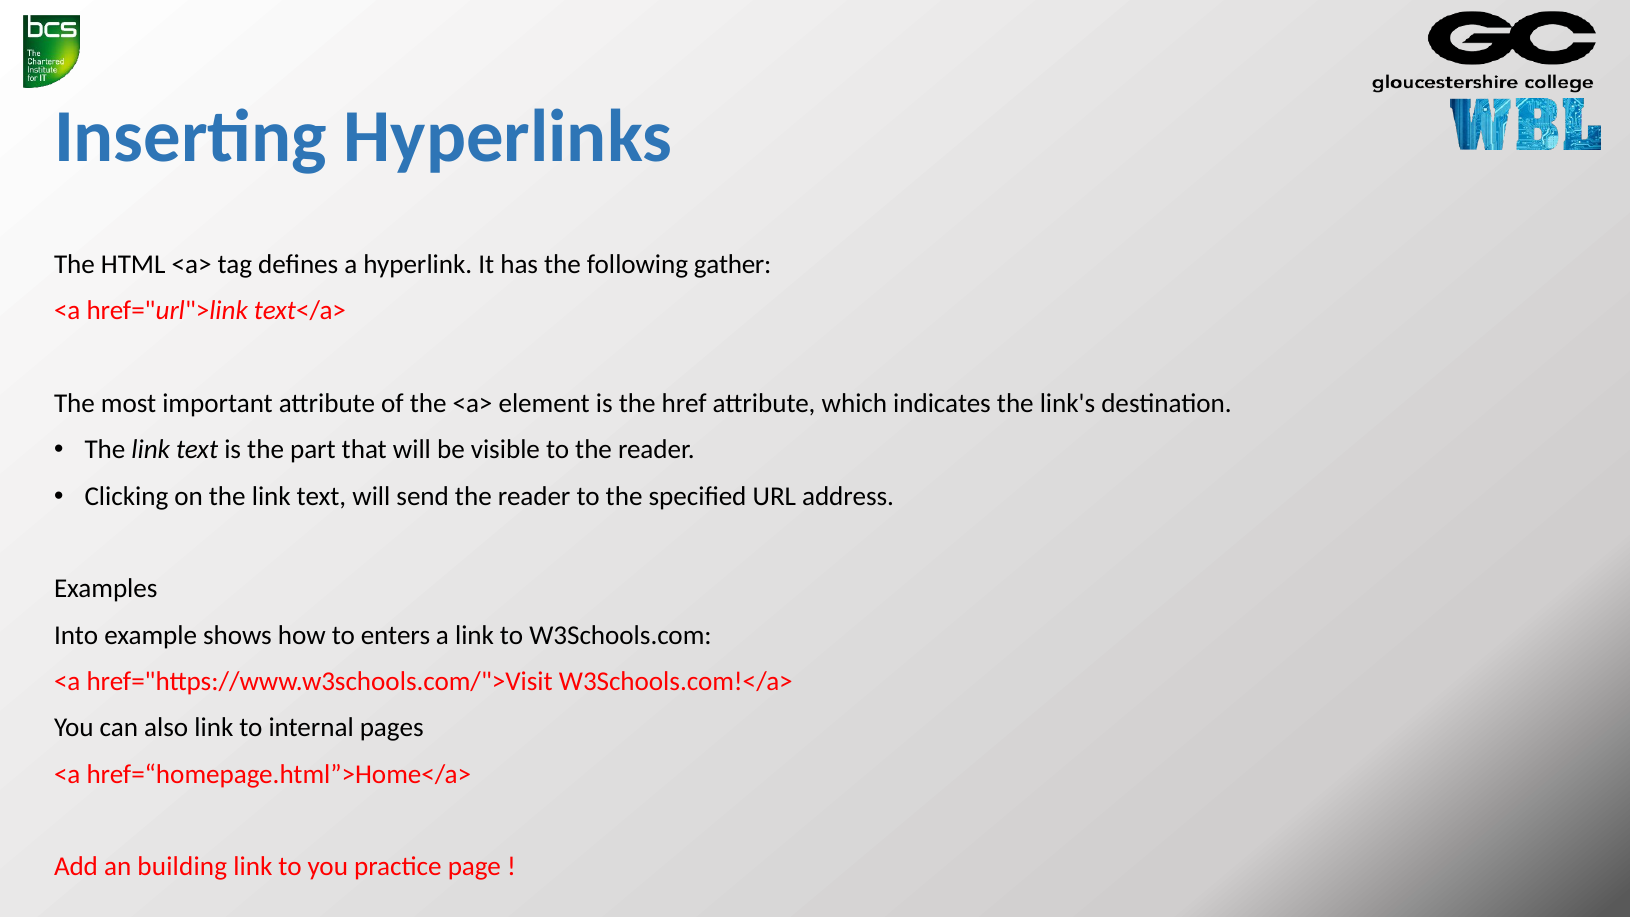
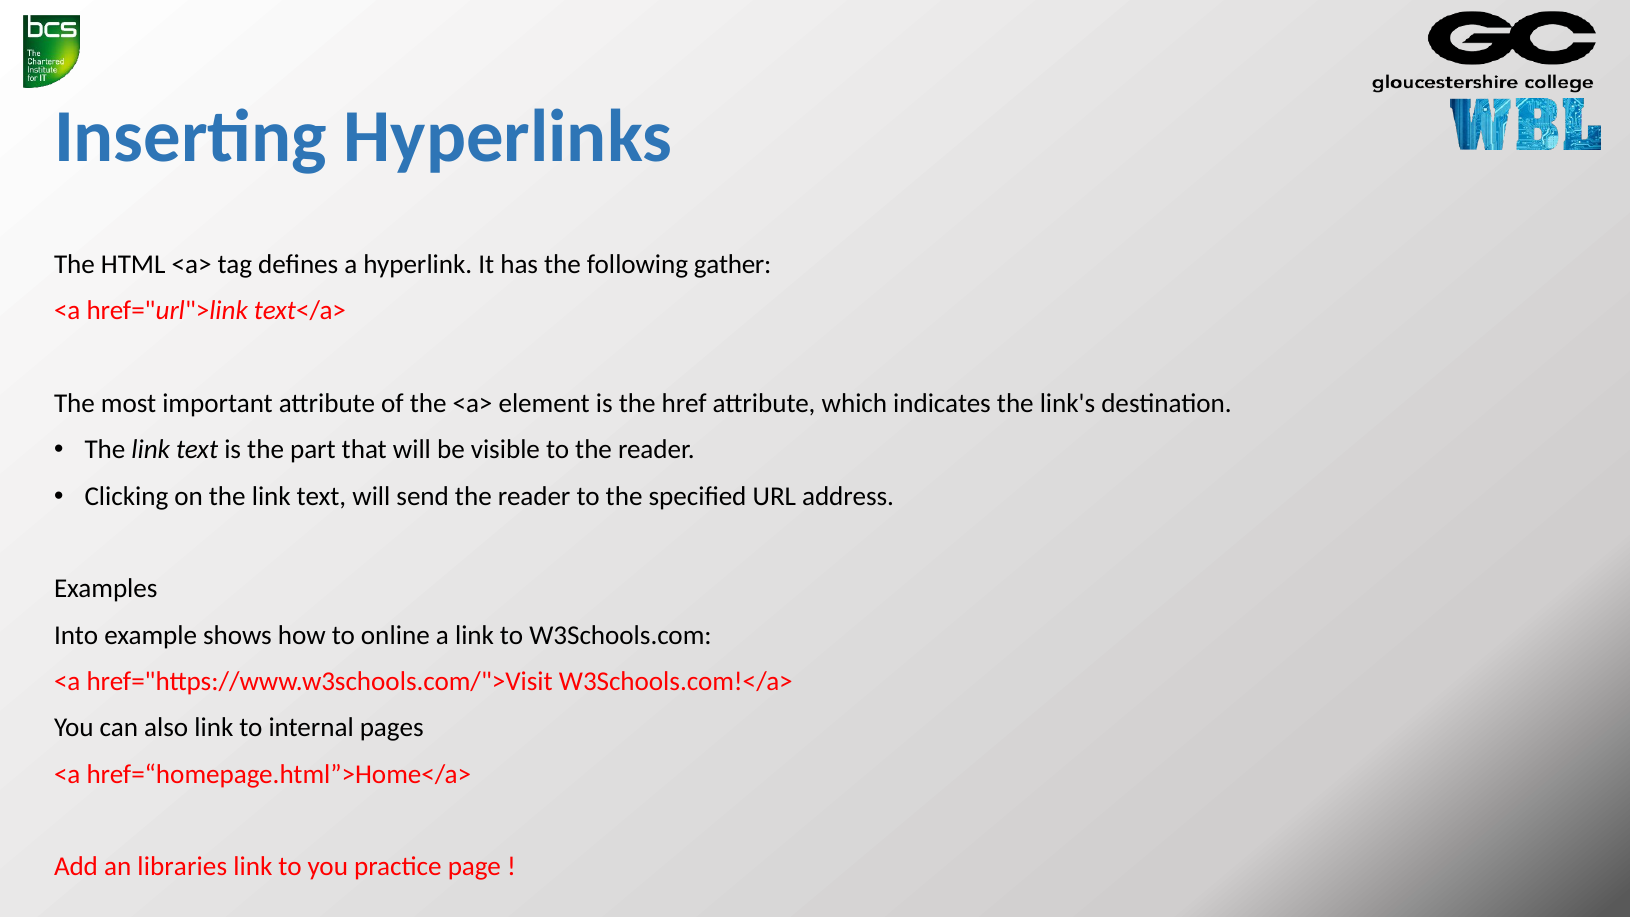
enters: enters -> online (395, 635)
building: building -> libraries (182, 867)
